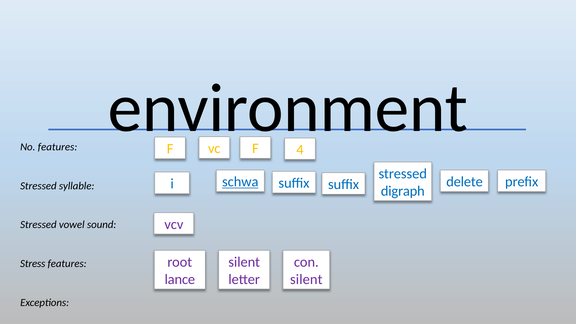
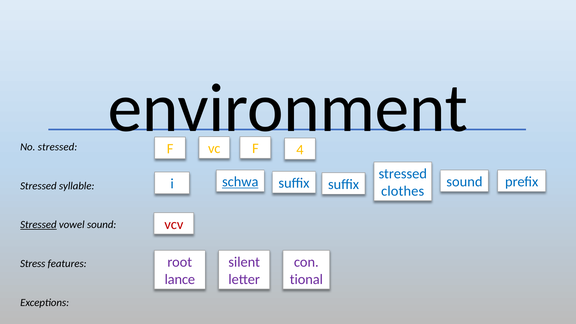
No features: features -> stressed (58, 147)
delete: delete -> sound (464, 182)
digraph: digraph -> clothes (403, 191)
vcv colour: purple -> red (174, 224)
Stressed underline: none -> present (38, 225)
silent: silent -> tional (306, 279)
